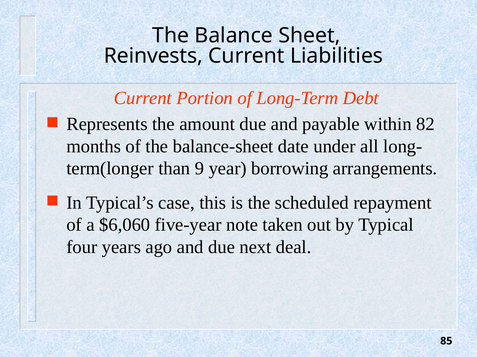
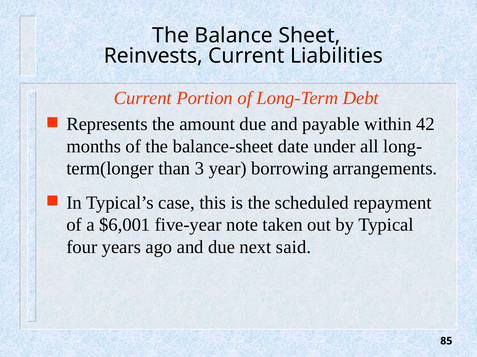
82: 82 -> 42 (426, 124)
9: 9 -> 3 (199, 169)
$6,060: $6,060 -> $6,001 (125, 225)
deal: deal -> said (294, 248)
